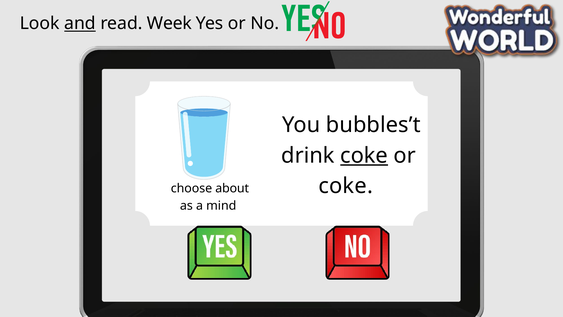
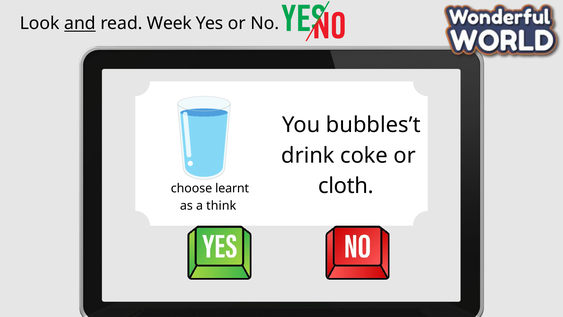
coke underline: present -> none (364, 155)
coke: coke -> cloth (346, 186)
about: about -> learnt (232, 188)
mind: mind -> think (221, 206)
